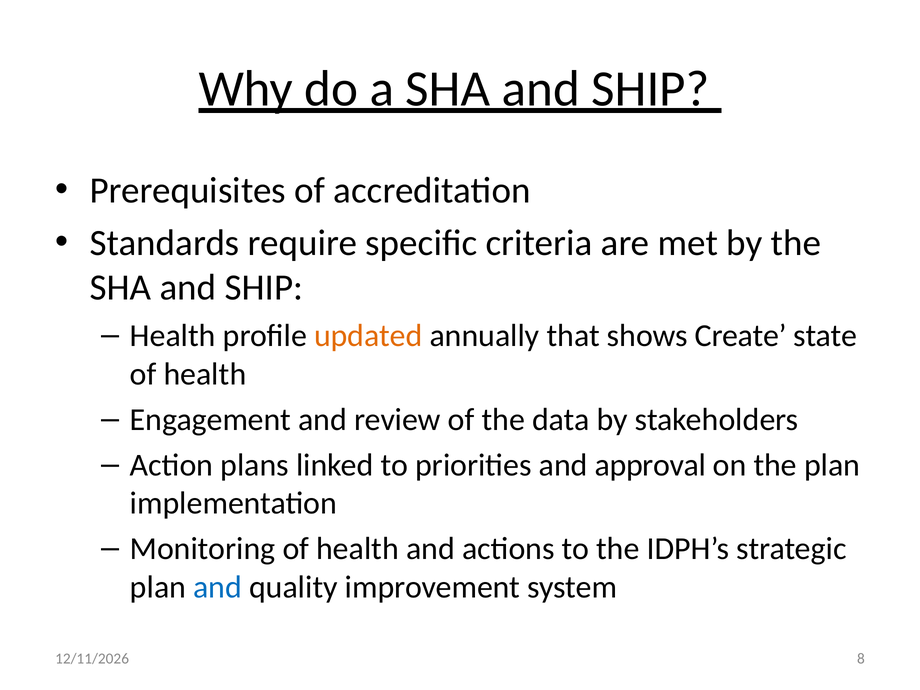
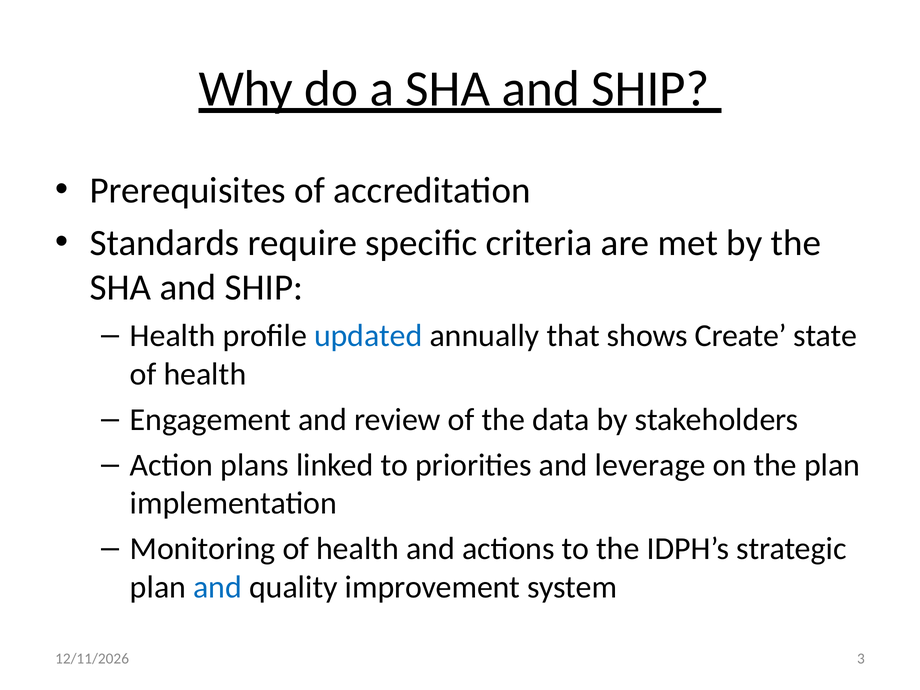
updated colour: orange -> blue (368, 336)
approval: approval -> leverage (650, 465)
8: 8 -> 3 (861, 659)
